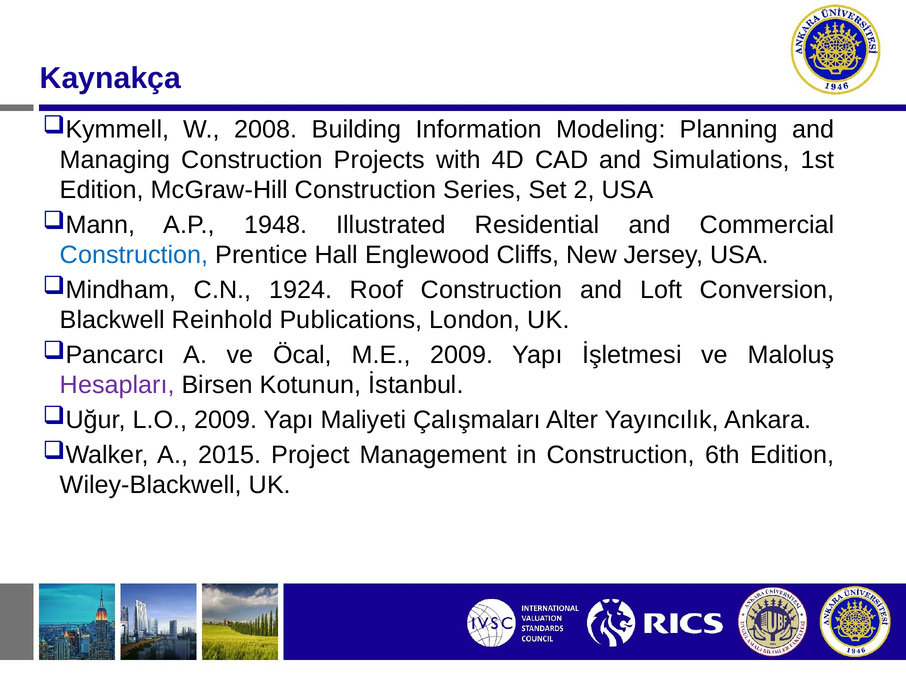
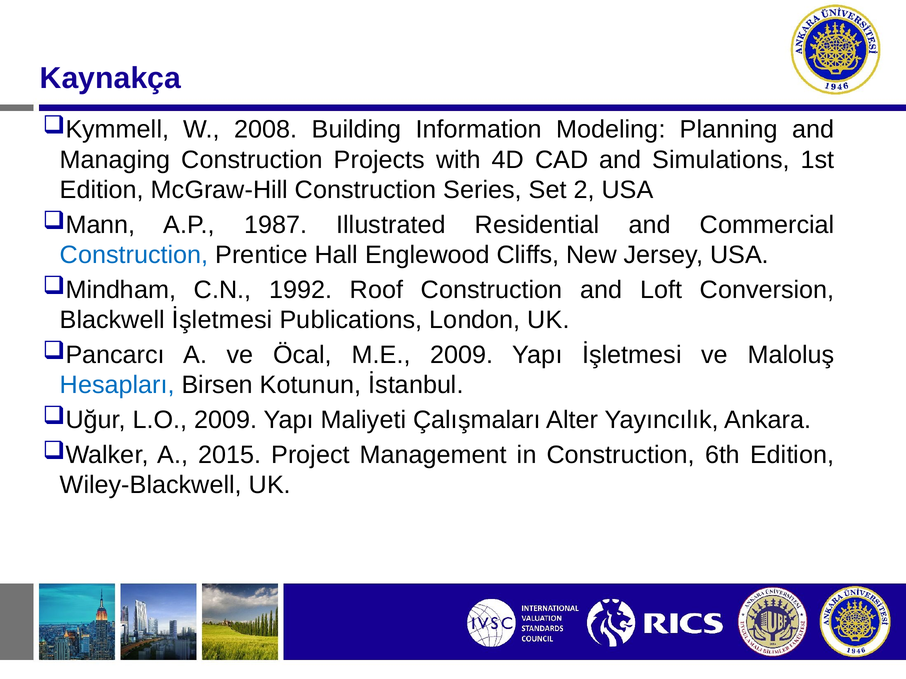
1948: 1948 -> 1987 (276, 225)
1924: 1924 -> 1992 (301, 290)
Blackwell Reinhold: Reinhold -> İşletmesi (222, 320)
Hesapları colour: purple -> blue (117, 385)
